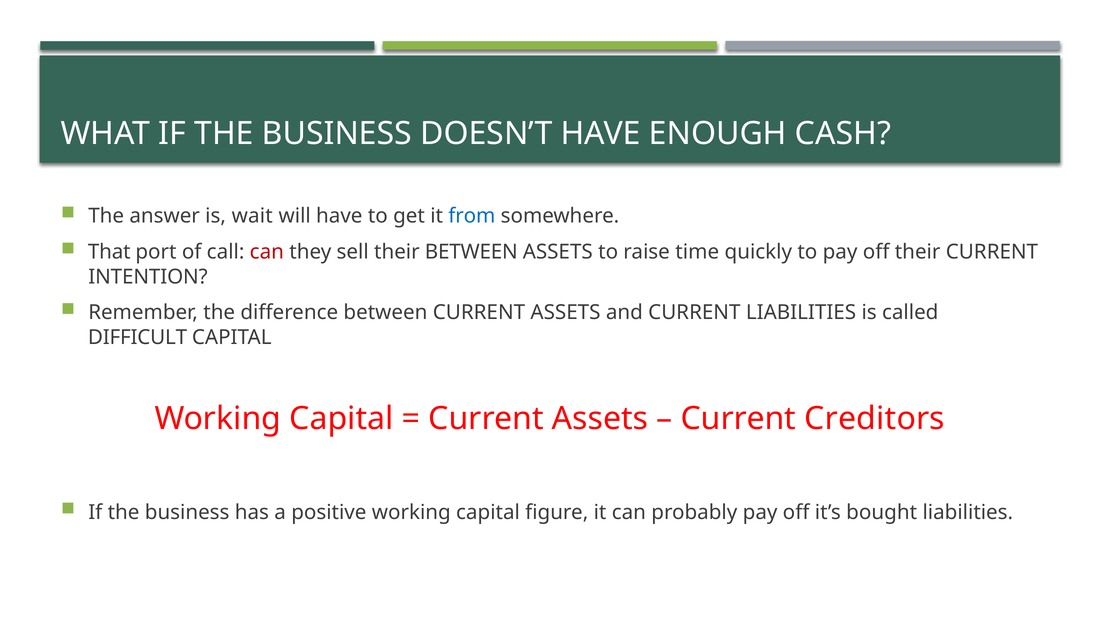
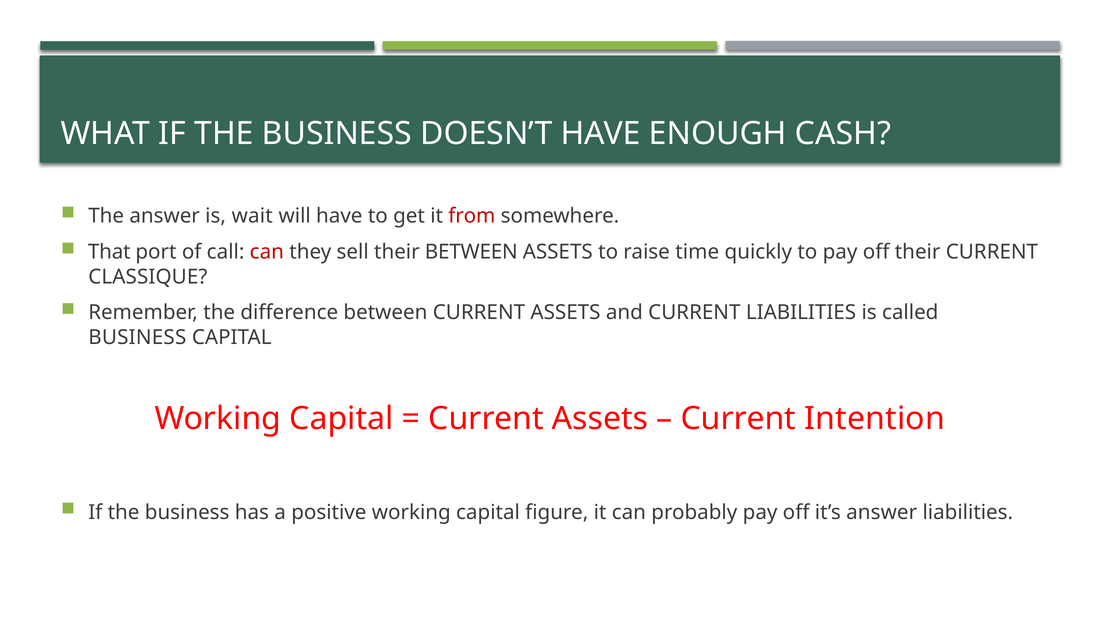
from colour: blue -> red (472, 216)
INTENTION: INTENTION -> CLASSIQUE (148, 277)
DIFFICULT: DIFFICULT -> BUSINESS (137, 337)
Creditors: Creditors -> Intention (875, 419)
it’s bought: bought -> answer (882, 512)
